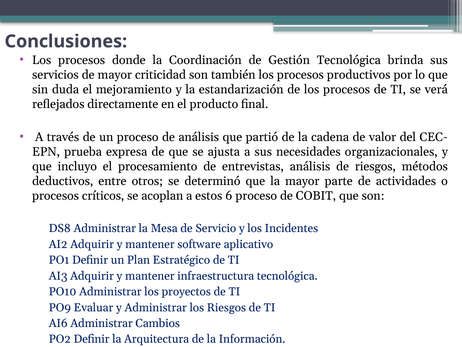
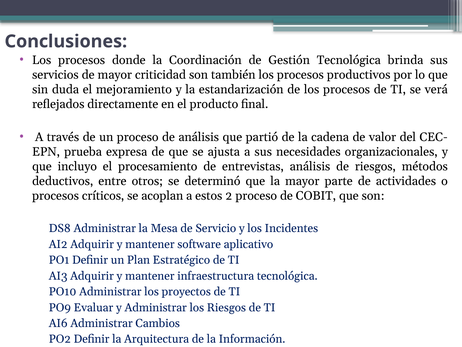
6: 6 -> 2 (229, 195)
